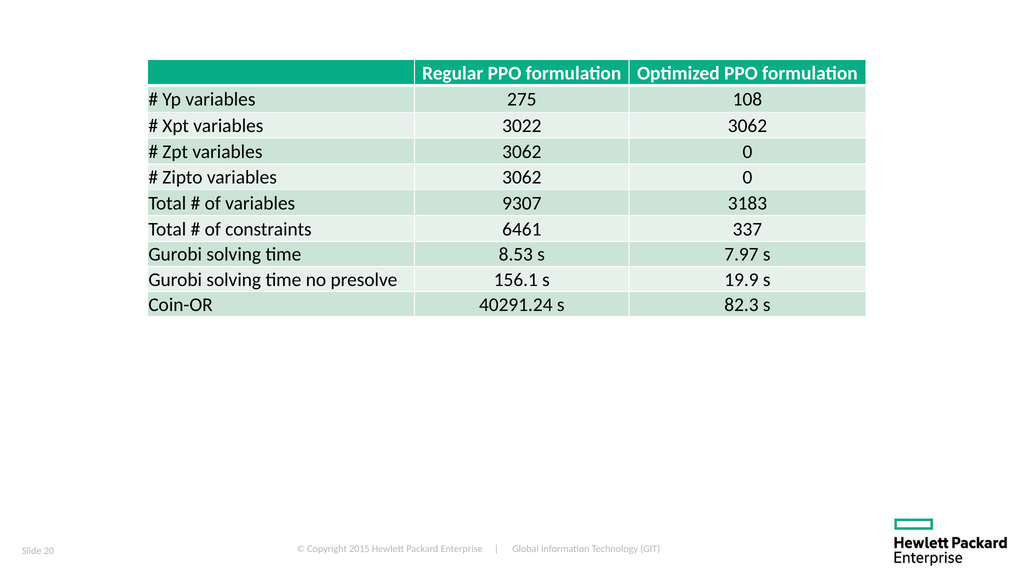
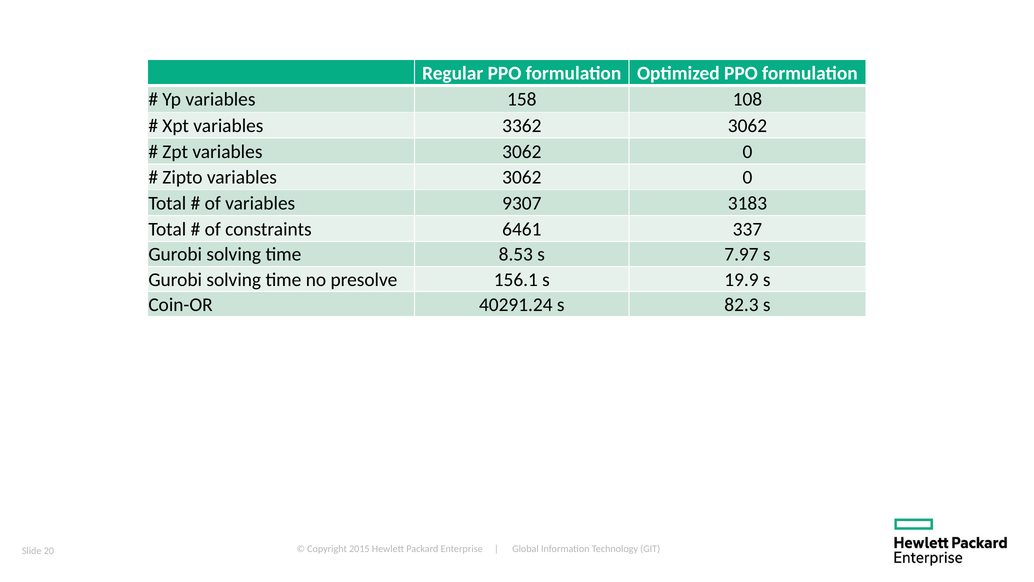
275: 275 -> 158 (522, 99)
3022: 3022 -> 3362 (522, 126)
